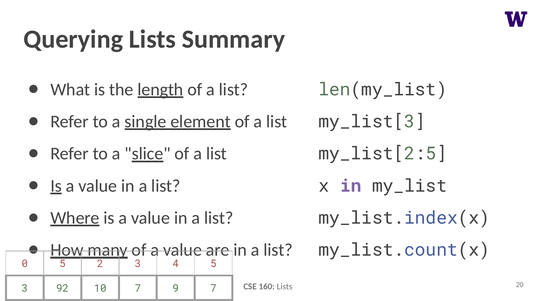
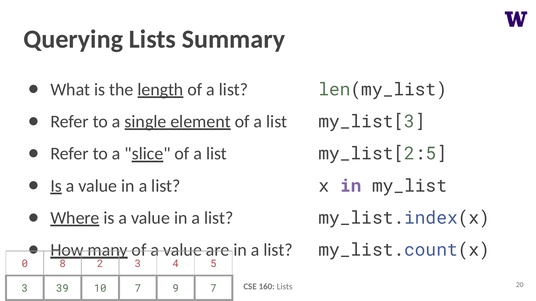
0 5: 5 -> 8 (62, 264)
92: 92 -> 39 (62, 289)
